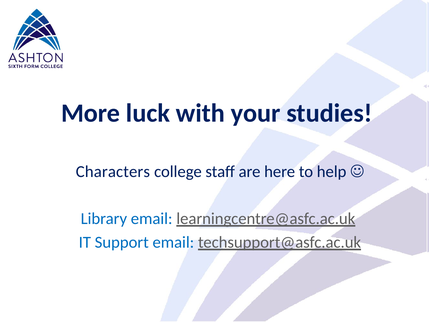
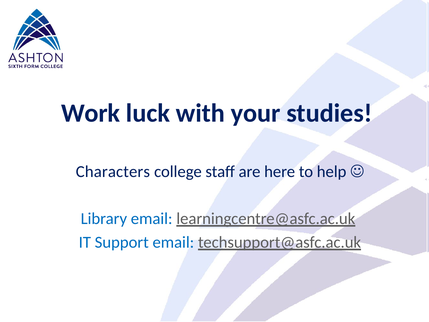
More: More -> Work (91, 113)
